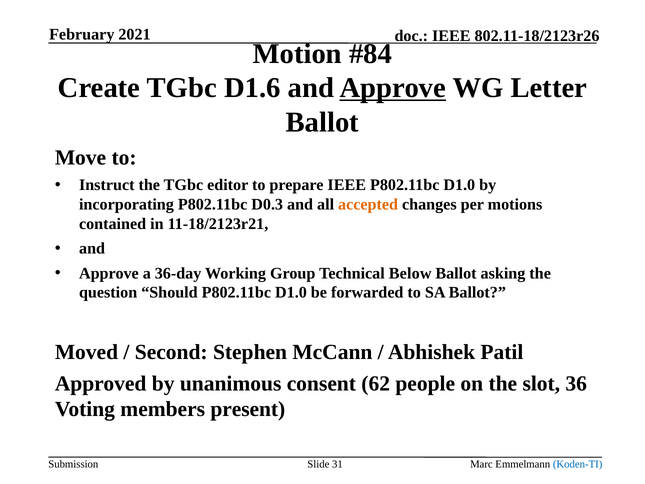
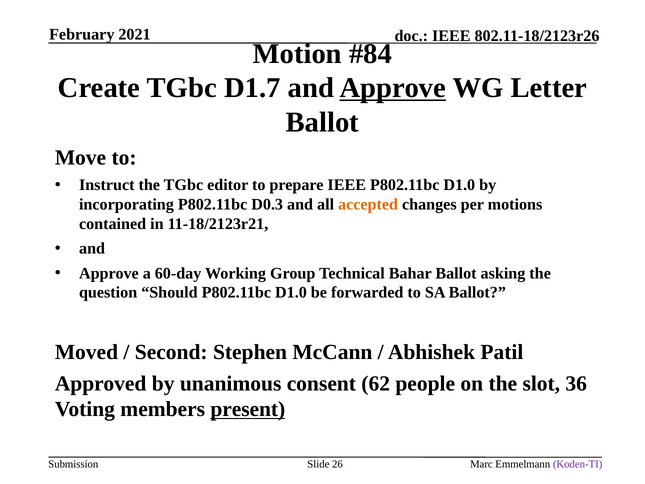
D1.6: D1.6 -> D1.7 (252, 88)
36-day: 36-day -> 60-day (178, 273)
Below: Below -> Bahar (410, 273)
present underline: none -> present (248, 409)
31: 31 -> 26 (337, 464)
Koden-TI colour: blue -> purple (578, 464)
